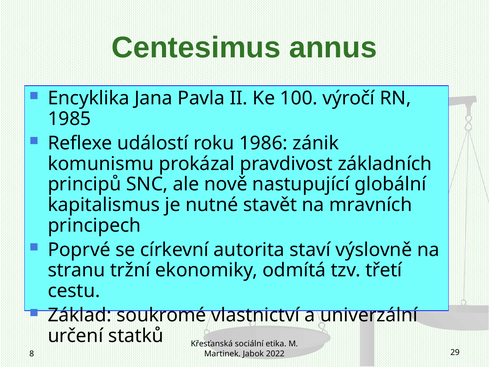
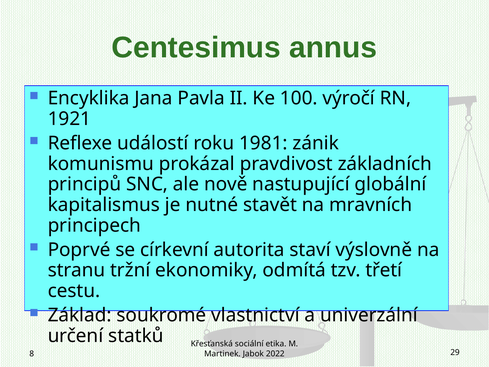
1985: 1985 -> 1921 (69, 119)
1986: 1986 -> 1981 (263, 143)
